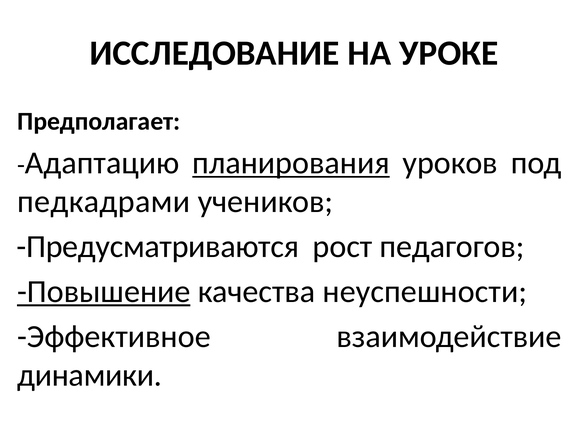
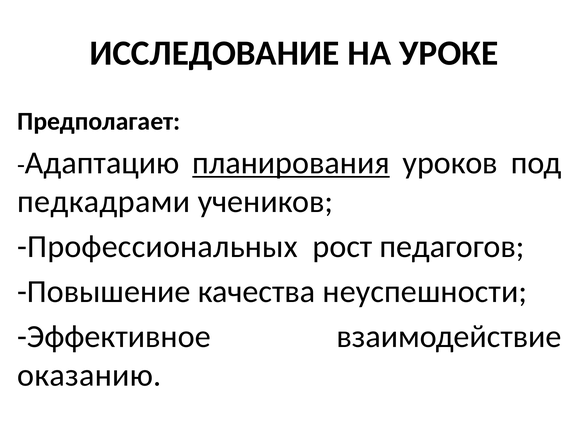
Предусматриваются: Предусматриваются -> Профессиональных (158, 247)
Повышение underline: present -> none (104, 292)
динамики: динамики -> оказанию (89, 375)
